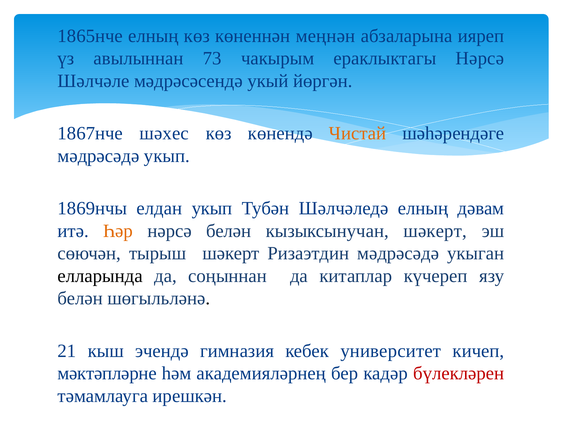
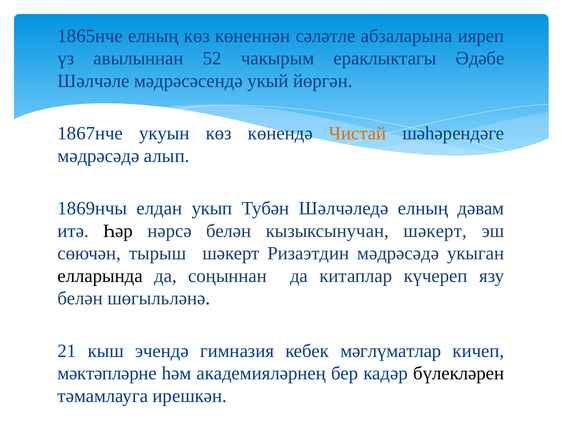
меңнән: меңнән -> сәләтле (326, 36)
73: 73 -> 52 (212, 58)
ераклыктагы Нәрсә: Нәрсә -> Әдәбе (480, 58)
шәхес: шәхес -> укуын (164, 133)
мәдрәсәдә укып: укып -> алып (167, 156)
Һәр colour: orange -> black (118, 231)
университет: университет -> мәглүматлар (391, 350)
бүлекләрен colour: red -> black (459, 373)
